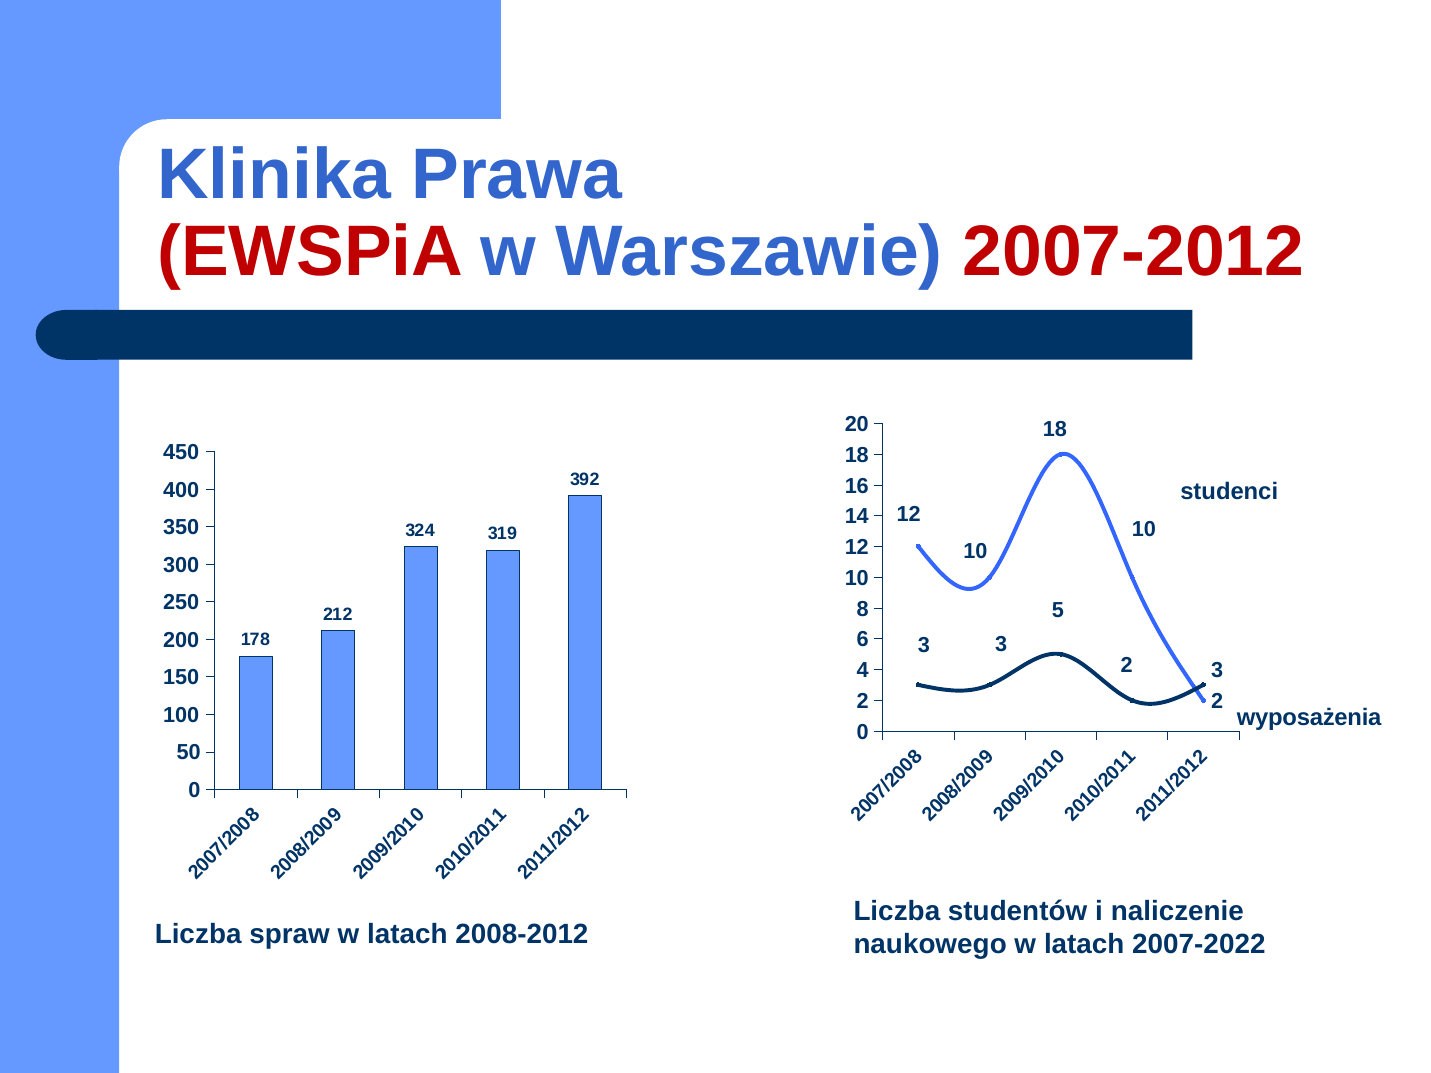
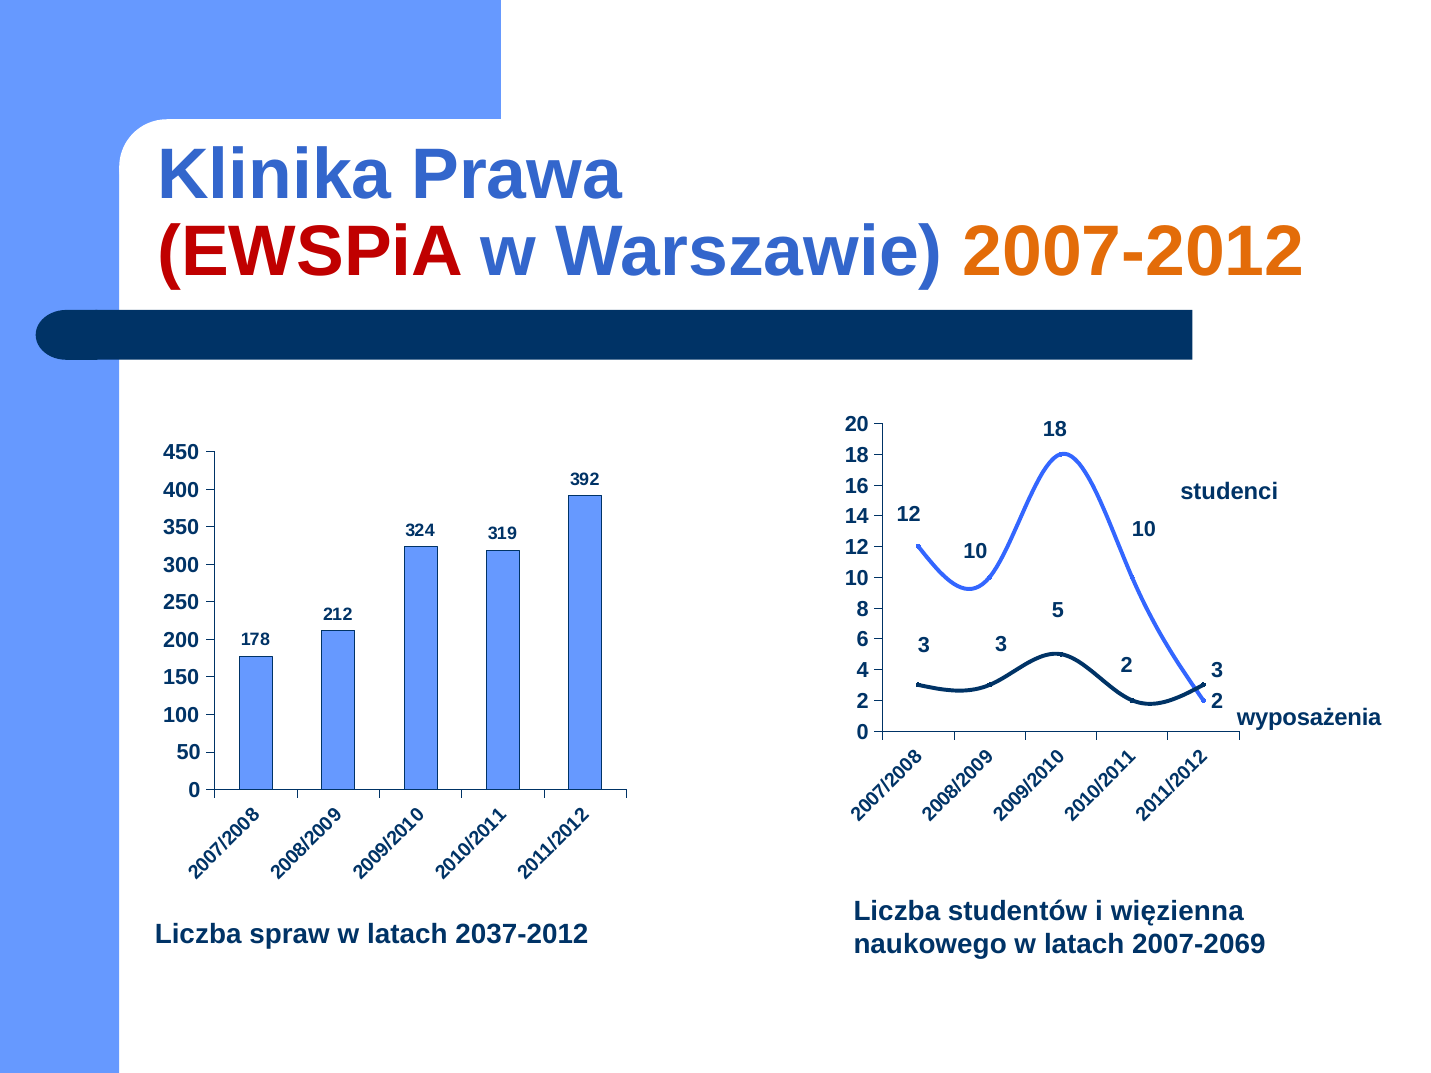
2007-2012 colour: red -> orange (1133, 252)
naliczenie: naliczenie -> więzienna (1177, 912)
2008-2012: 2008-2012 -> 2037-2012 (522, 934)
2007-2022: 2007-2022 -> 2007-2069 (1199, 945)
